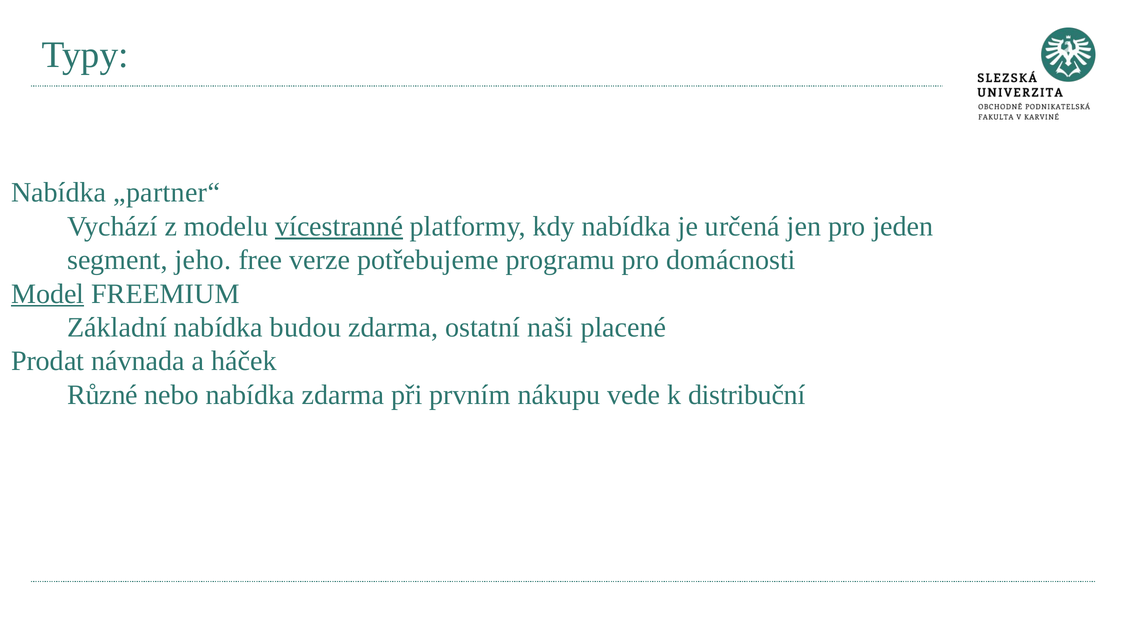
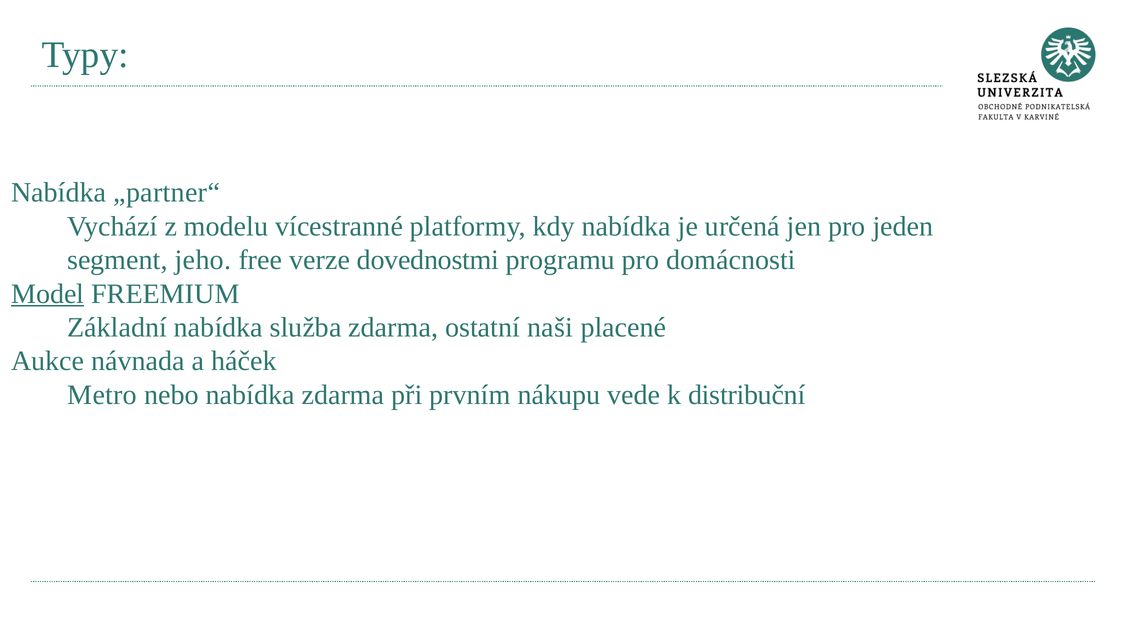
vícestranné underline: present -> none (339, 227)
potřebujeme: potřebujeme -> dovednostmi (428, 260)
budou: budou -> služba (306, 328)
Prodat: Prodat -> Aukce (48, 361)
Různé: Různé -> Metro (102, 395)
